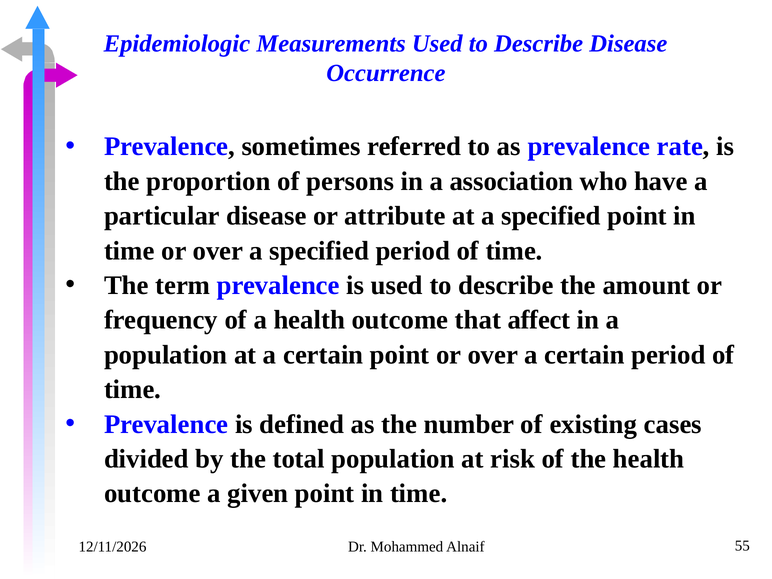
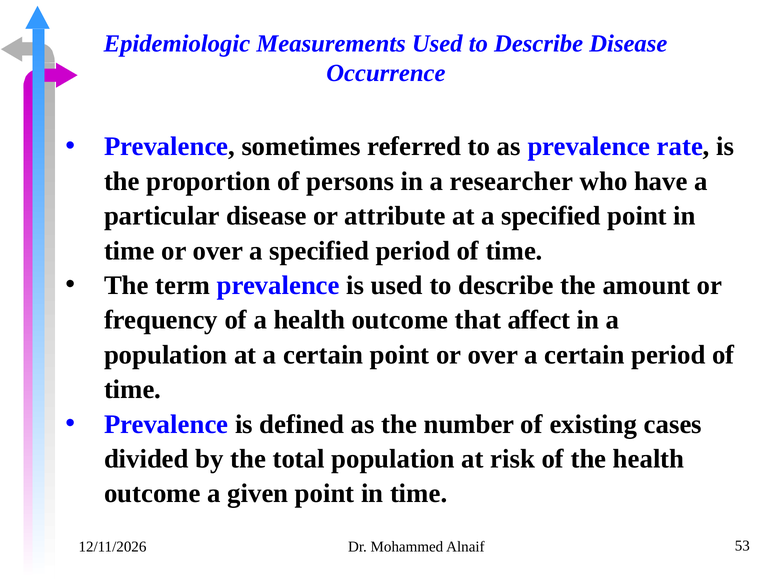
association: association -> researcher (511, 181)
55: 55 -> 53 (742, 546)
